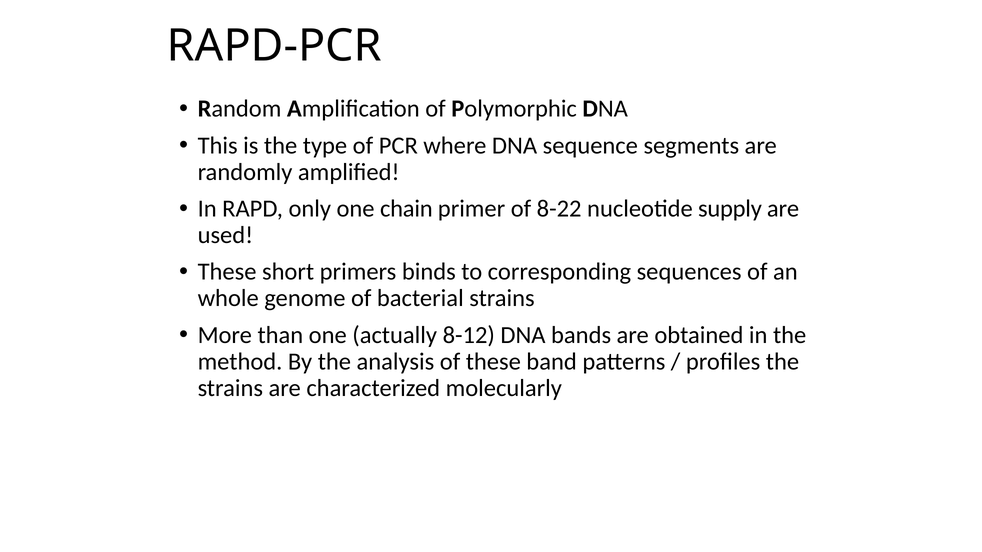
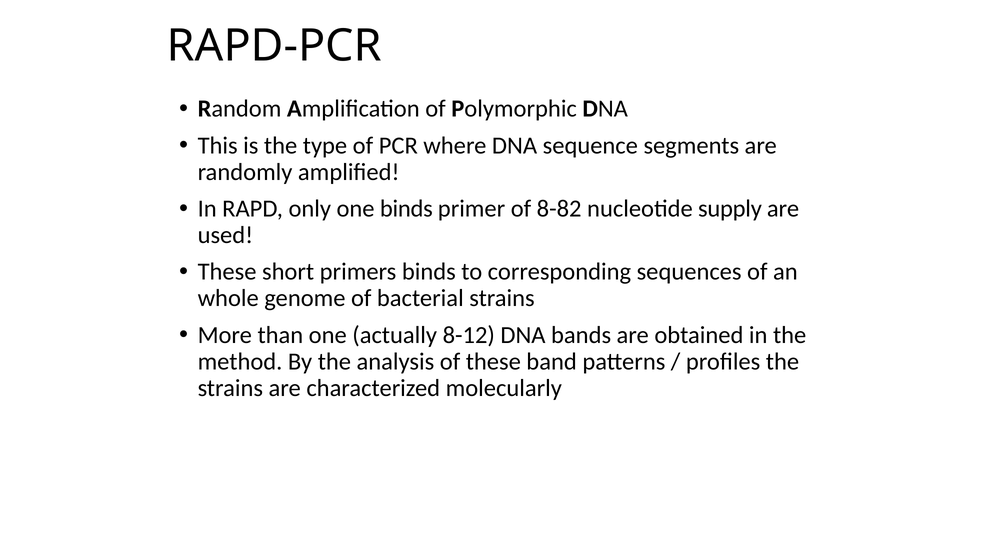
one chain: chain -> binds (406, 209)
8-22: 8-22 -> 8-82 (559, 209)
